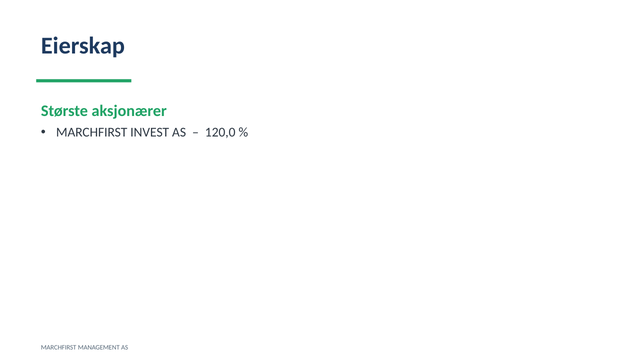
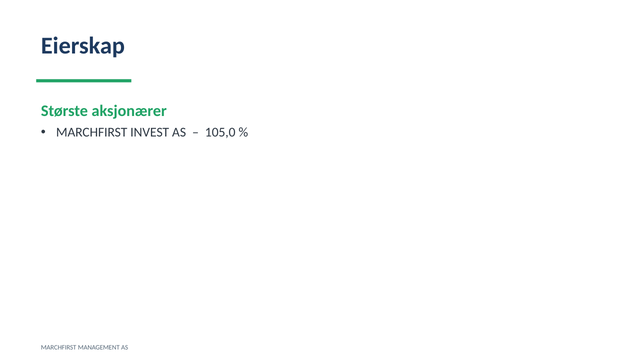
120,0: 120,0 -> 105,0 (220, 132)
